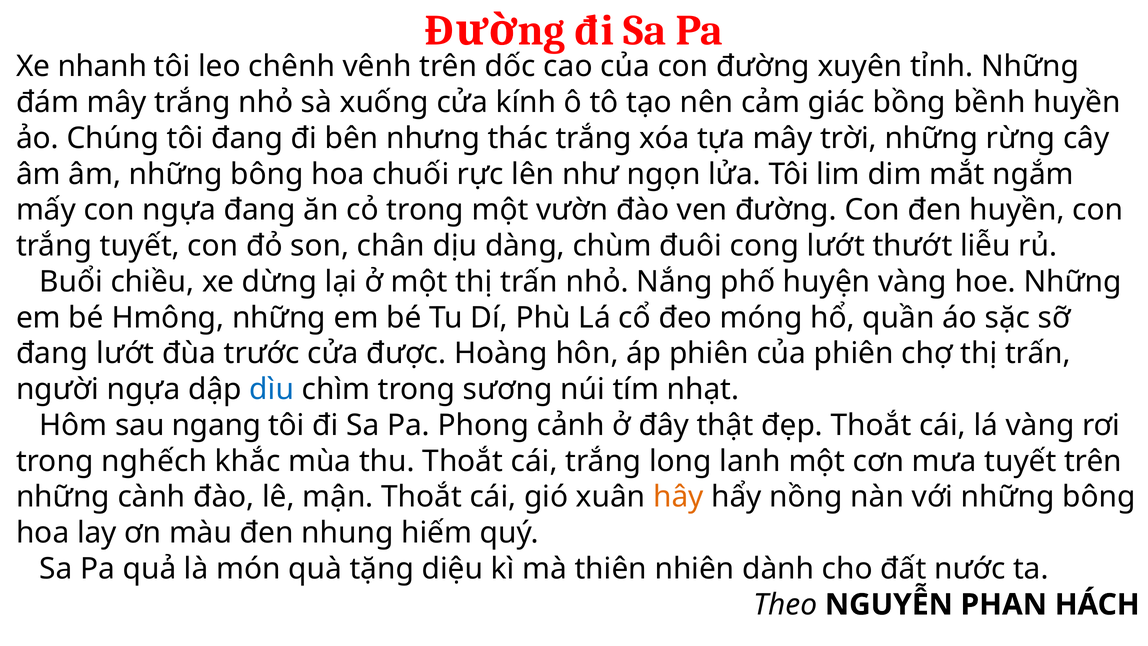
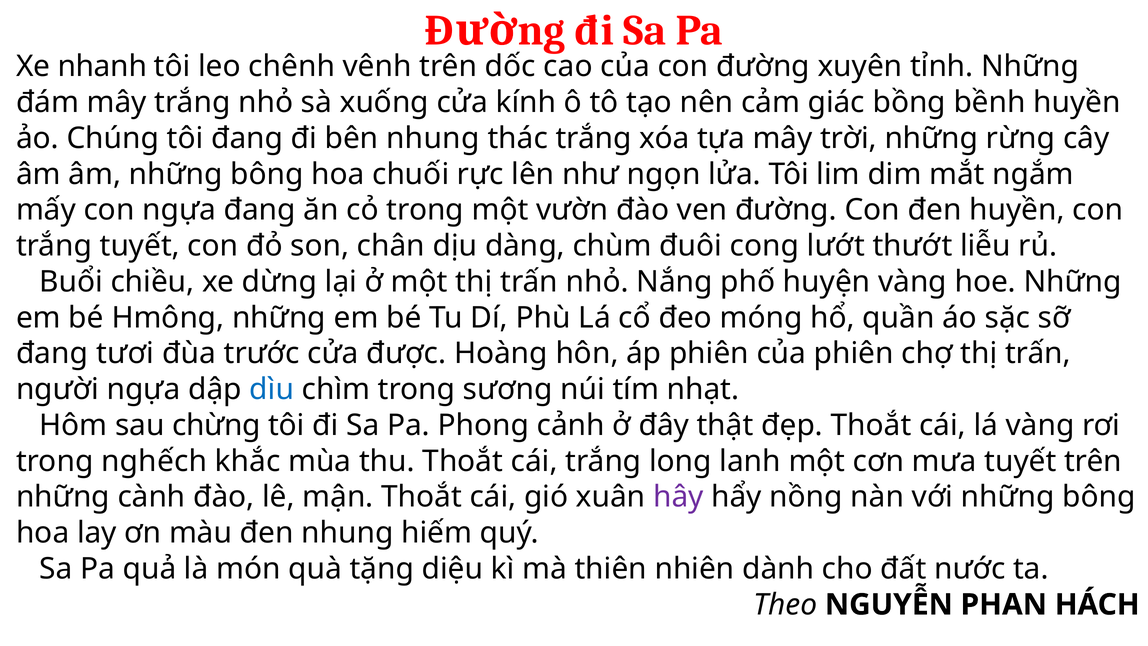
bên nhưng: nhưng -> nhung (433, 138)
đang lướt: lướt -> tươi (125, 353)
ngang: ngang -> chừng (216, 425)
hây colour: orange -> purple (678, 497)
